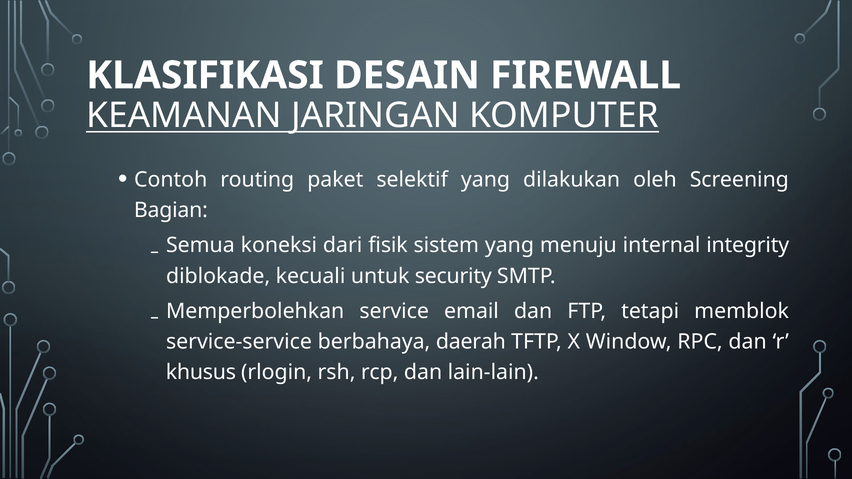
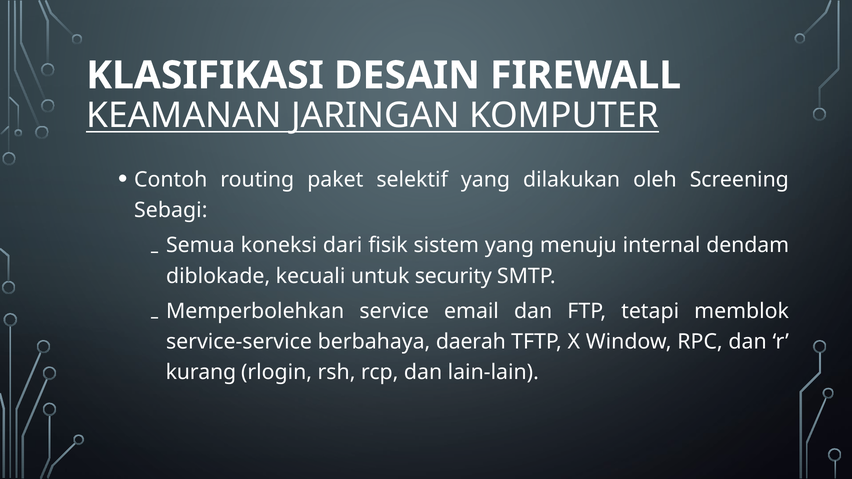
Bagian: Bagian -> Sebagi (171, 210)
integrity: integrity -> dendam (748, 246)
khusus: khusus -> kurang (201, 373)
